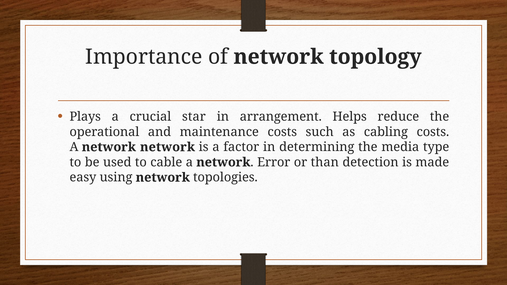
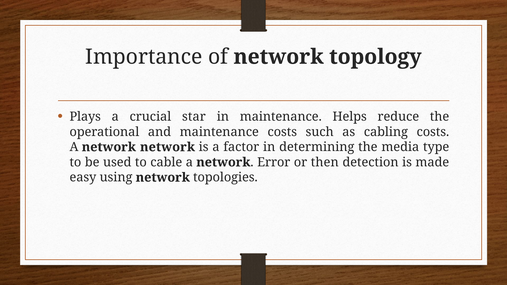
in arrangement: arrangement -> maintenance (281, 117)
than: than -> then (325, 162)
